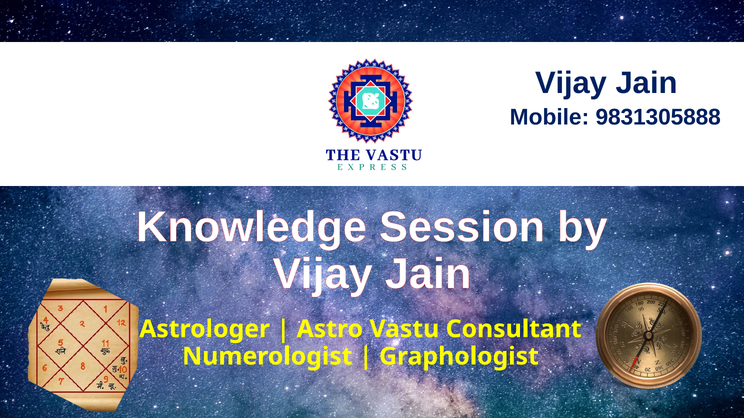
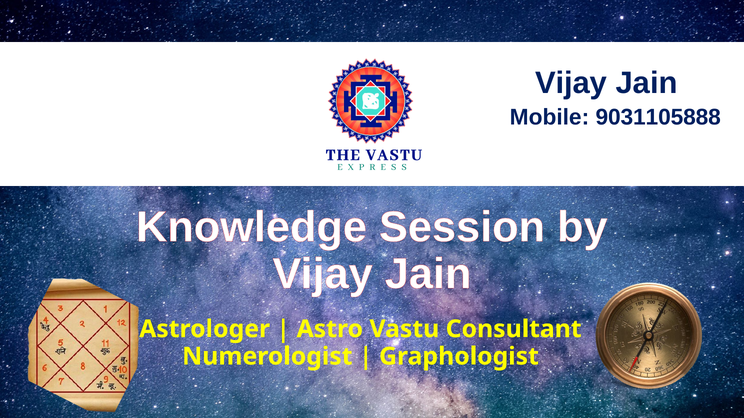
9831305888: 9831305888 -> 9031105888 (658, 117)
